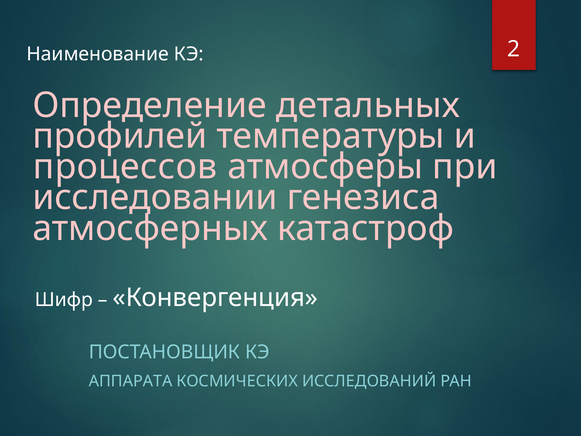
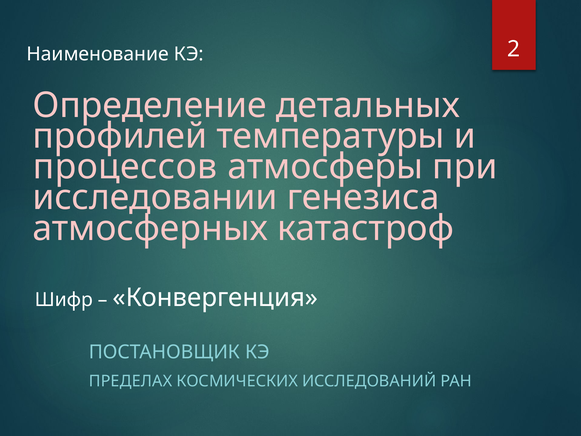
АППАРАТА: АППАРАТА -> ПРЕДЕЛАХ (130, 381)
